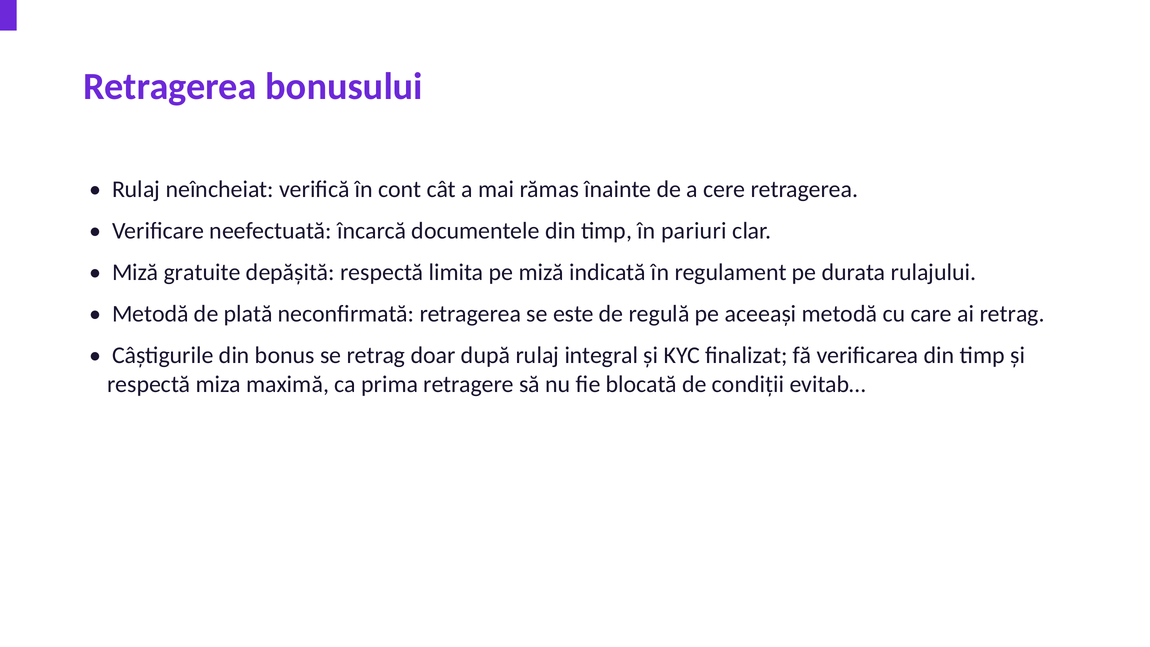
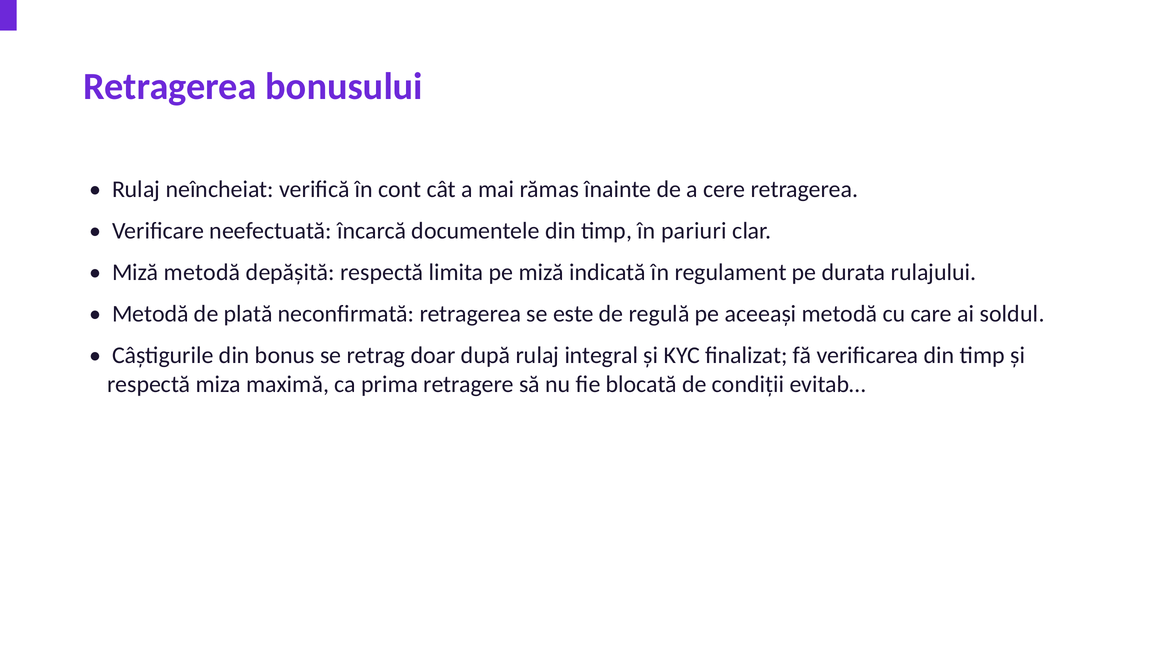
Miză gratuite: gratuite -> metodă (202, 272)
ai retrag: retrag -> soldul (1012, 314)
